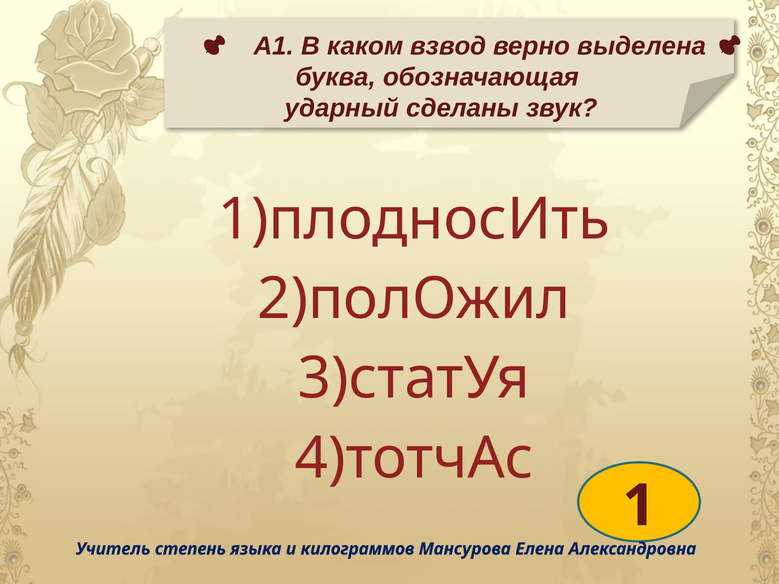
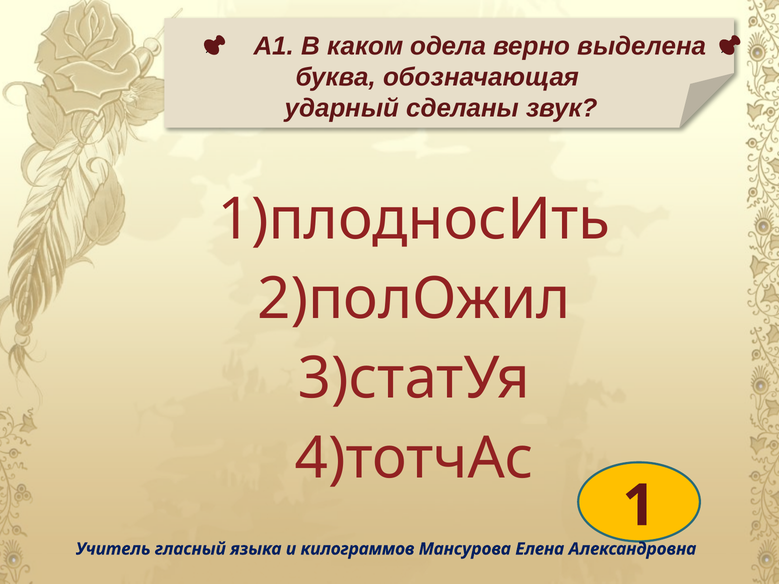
взвод: взвод -> одела (448, 46)
степень: степень -> гласный (190, 549)
